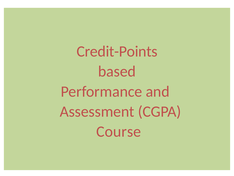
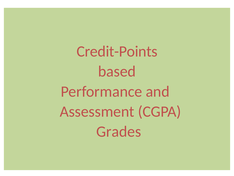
Course: Course -> Grades (119, 131)
